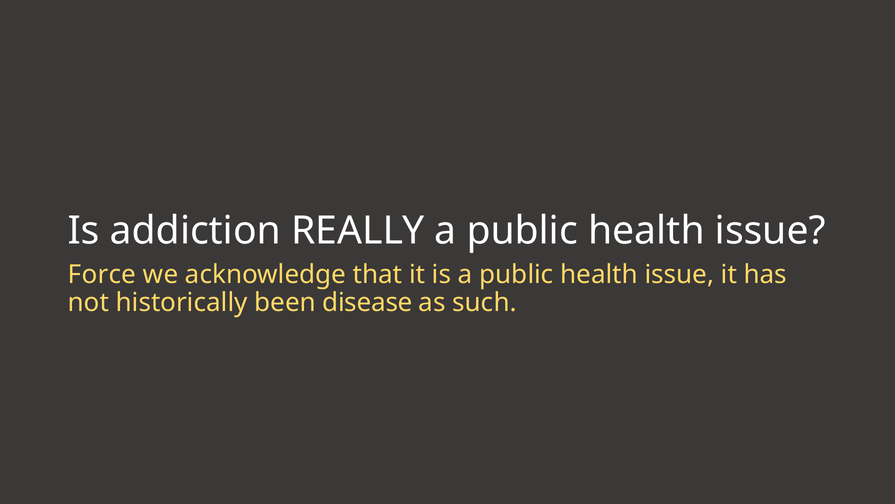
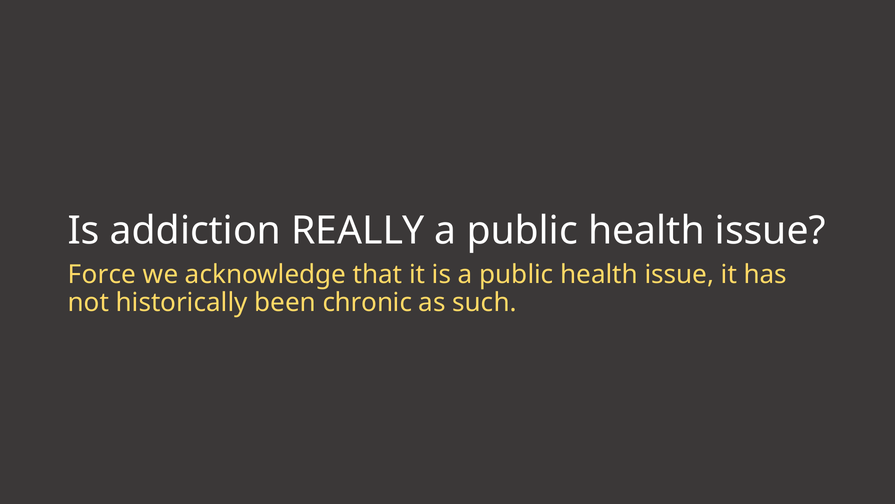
disease: disease -> chronic (367, 303)
